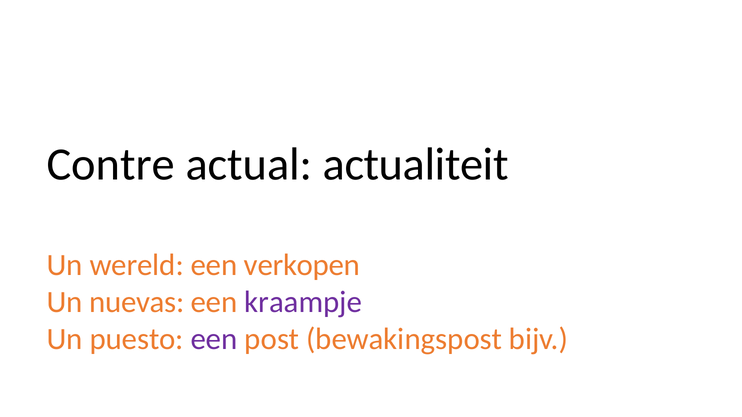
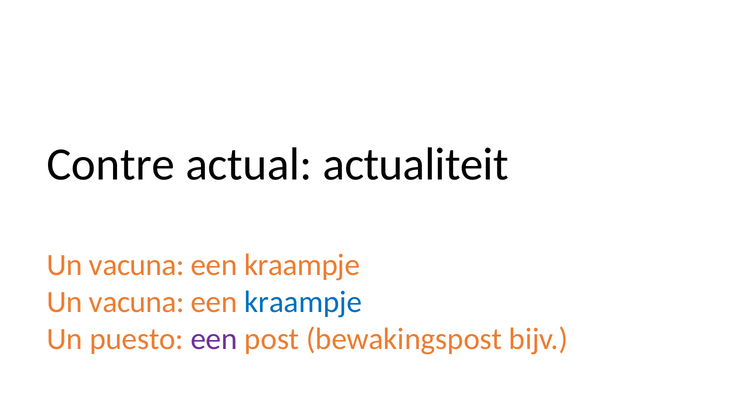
wereld: wereld -> vacuna (137, 265)
verkopen: verkopen -> kraampje (302, 265)
nuevas: nuevas -> vacuna (137, 302)
kraampje colour: purple -> blue (303, 302)
